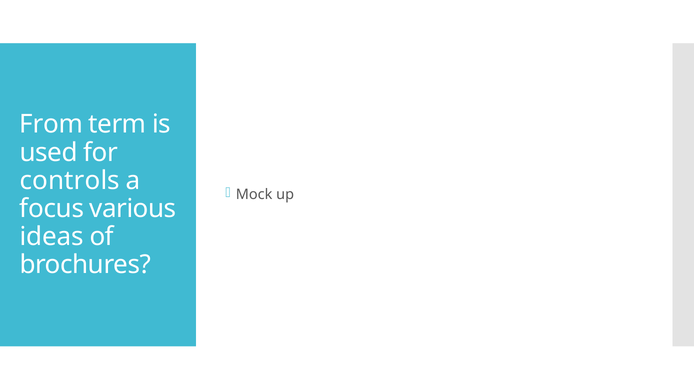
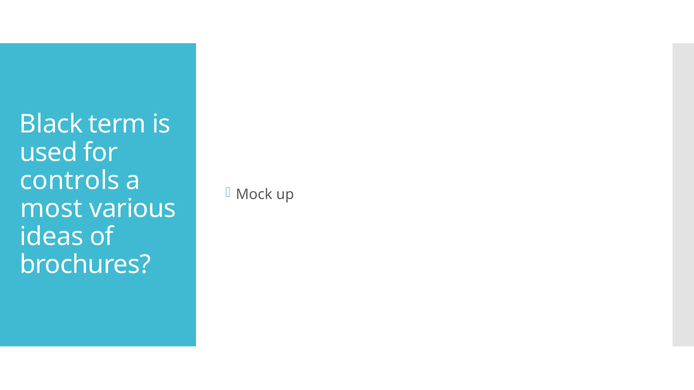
From: From -> Black (51, 124)
focus: focus -> most (51, 209)
